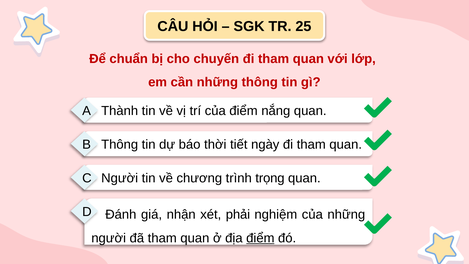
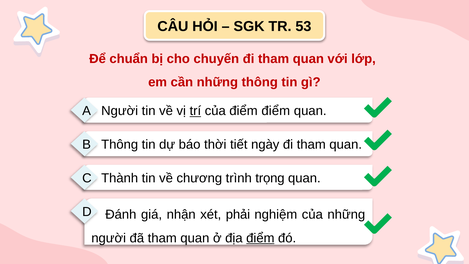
25: 25 -> 53 (303, 26)
Thành: Thành -> Người (120, 111)
trí underline: none -> present (195, 111)
điểm nắng: nắng -> điểm (276, 111)
Người: Người -> Thành (120, 178)
